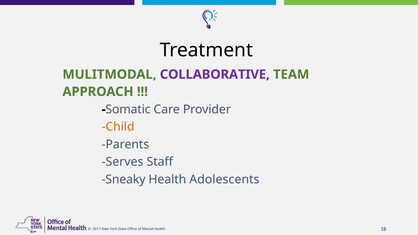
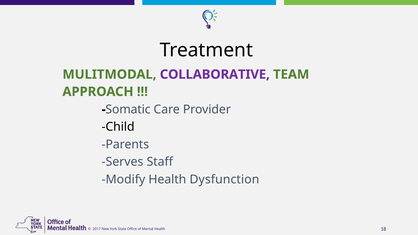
Child colour: orange -> black (118, 127)
Sneaky: Sneaky -> Modify (123, 179)
Adolescents: Adolescents -> Dysfunction (224, 179)
